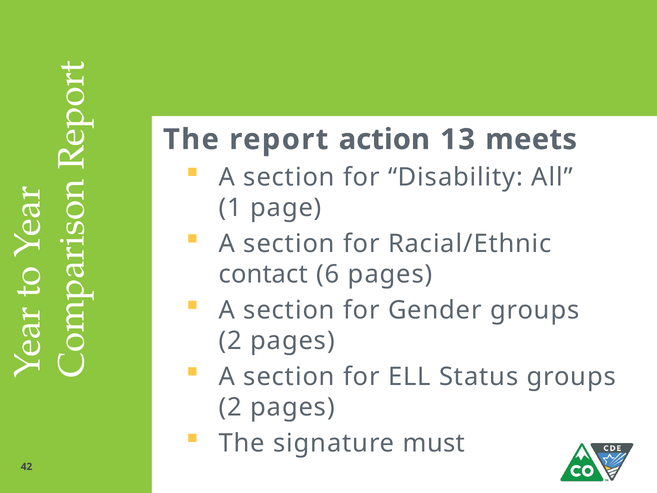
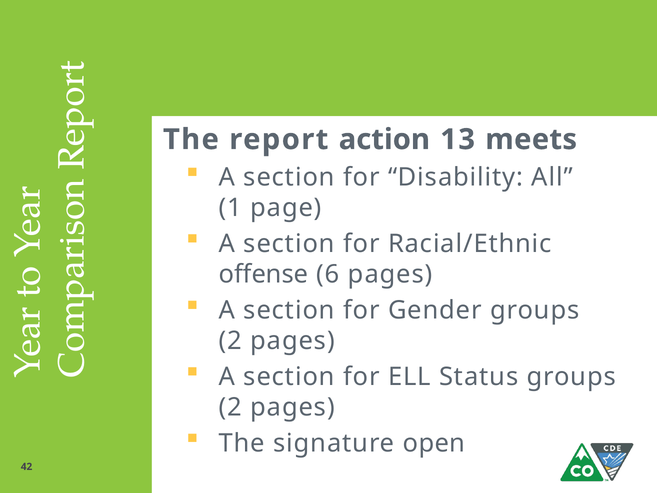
contact: contact -> offense (264, 274)
must: must -> open (434, 443)
